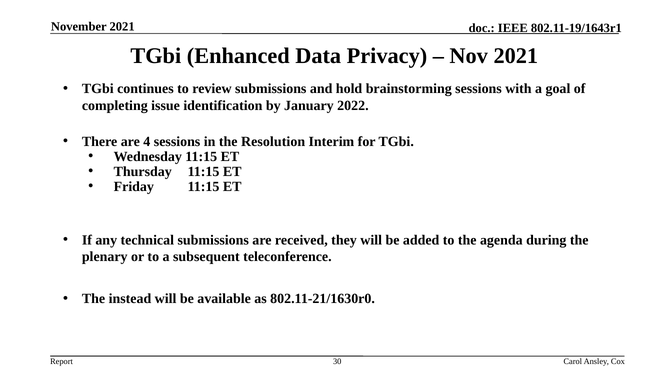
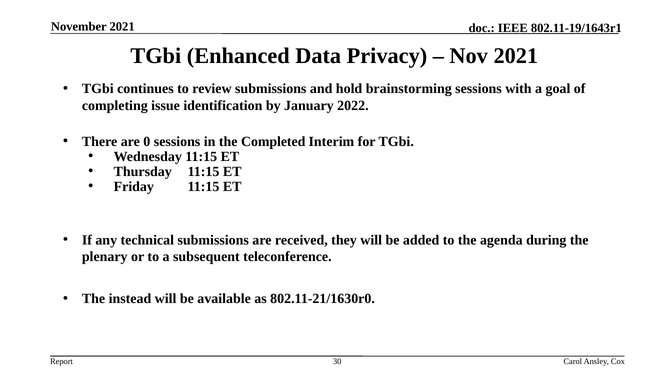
4: 4 -> 0 (147, 141)
Resolution: Resolution -> Completed (273, 141)
